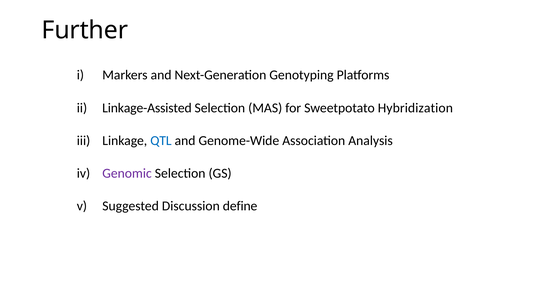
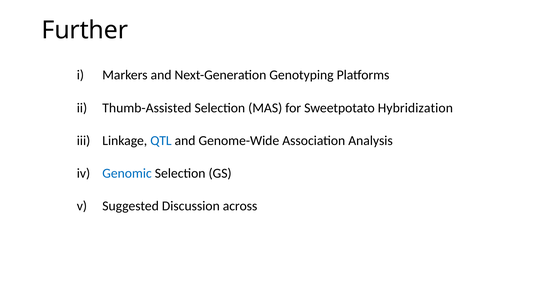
Linkage-Assisted: Linkage-Assisted -> Thumb-Assisted (147, 108)
Genomic colour: purple -> blue (127, 173)
define: define -> across (240, 206)
